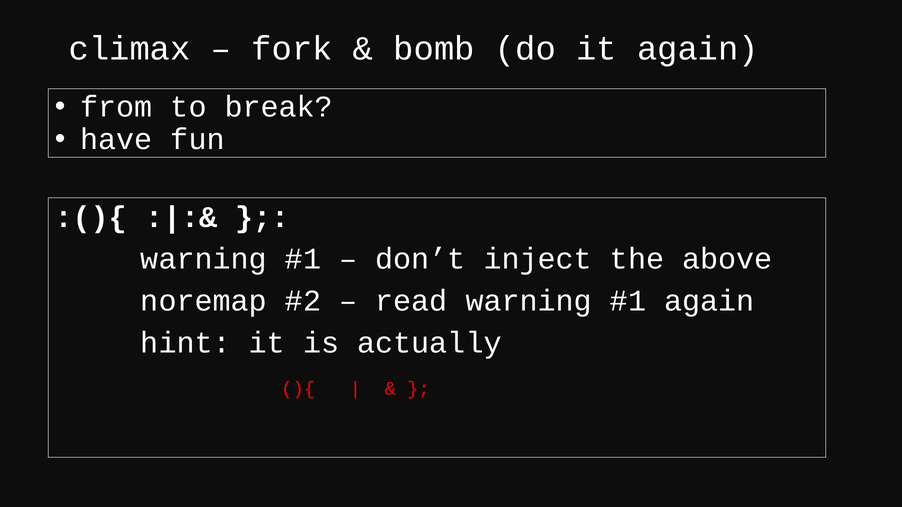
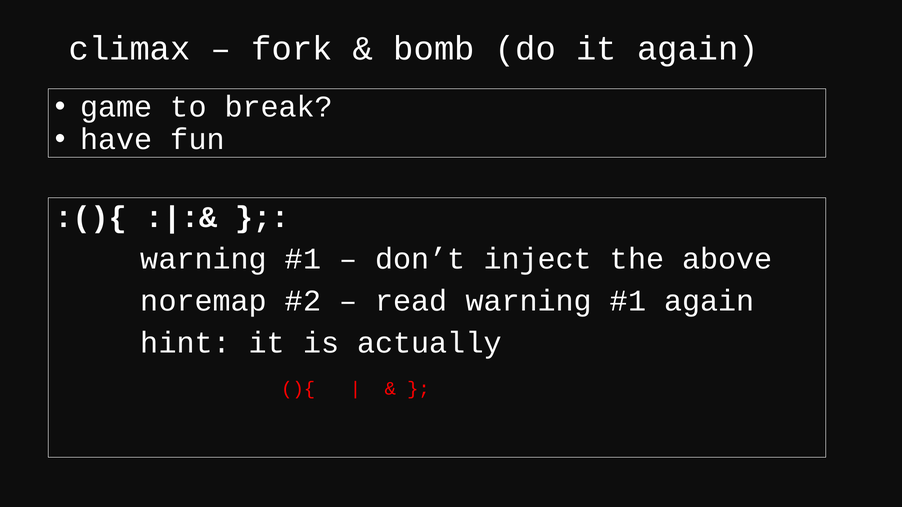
from: from -> game (116, 107)
